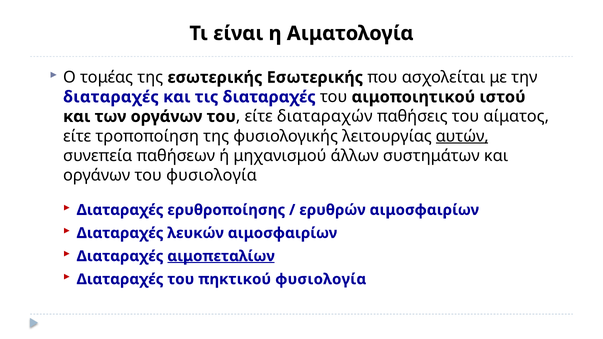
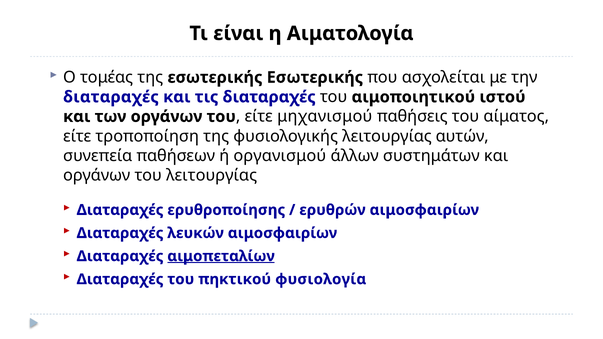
διαταραχών: διαταραχών -> μηχανισμού (325, 117)
αυτών underline: present -> none (462, 136)
μηχανισμού: μηχανισμού -> οργανισμού (280, 156)
του φυσιολογία: φυσιολογία -> λειτουργίας (212, 175)
